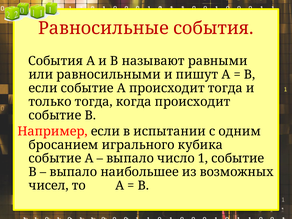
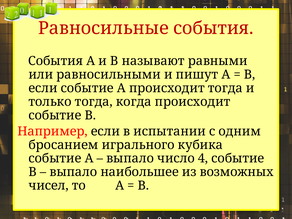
1: 1 -> 4 (203, 158)
